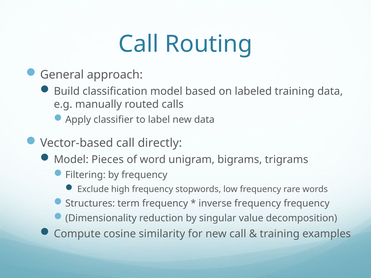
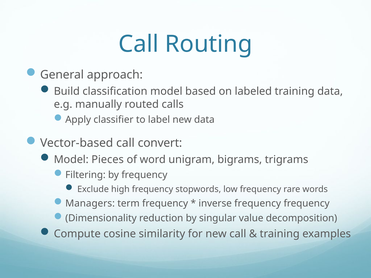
directly: directly -> convert (160, 143)
Structures: Structures -> Managers (90, 204)
